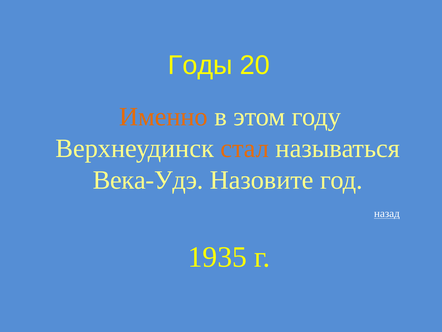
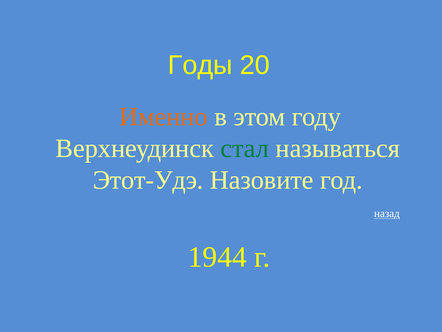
стал colour: orange -> green (245, 148)
Века-Удэ: Века-Удэ -> Этот-Удэ (148, 180)
1935: 1935 -> 1944 (217, 257)
